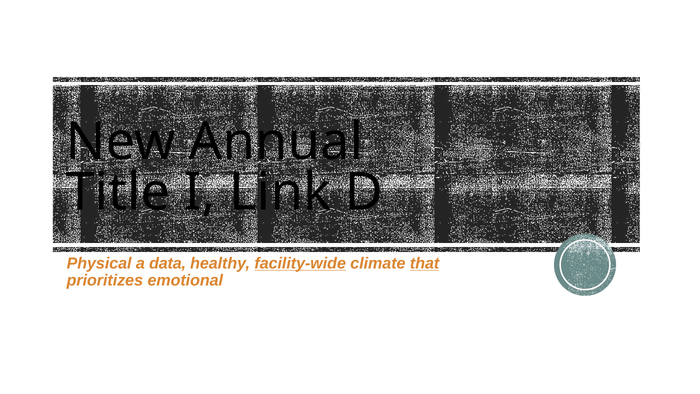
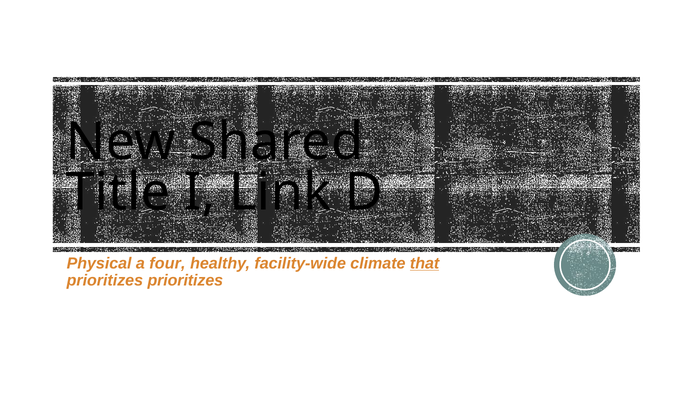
Annual: Annual -> Shared (276, 142)
data: data -> four (167, 263)
facility-wide underline: present -> none (300, 263)
prioritizes emotional: emotional -> prioritizes (185, 280)
